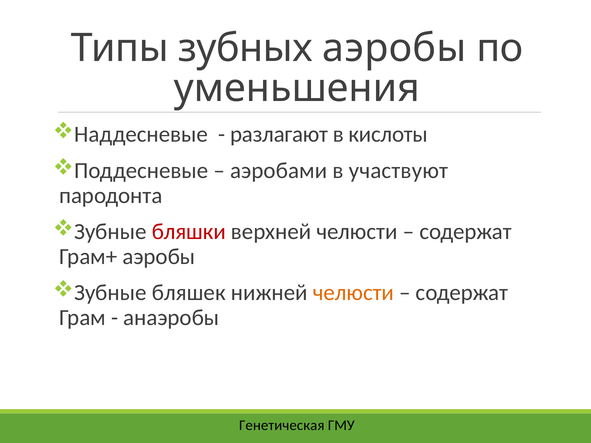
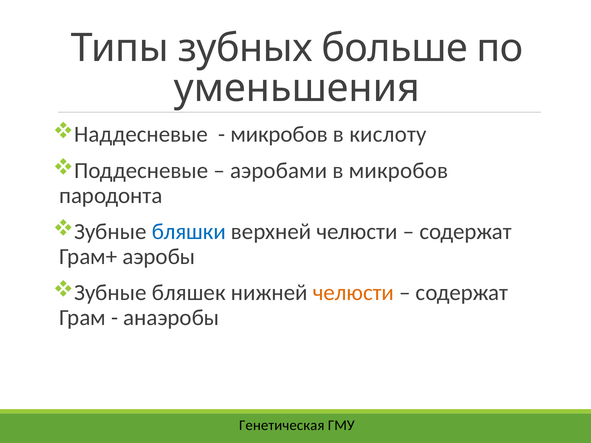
зубных аэробы: аэробы -> больше (395, 48)
разлагают: разлагают -> микробов (279, 134)
кислоты: кислоты -> кислоту (388, 134)
в участвуют: участвуют -> микробов (398, 171)
бляшки colour: red -> blue (189, 232)
